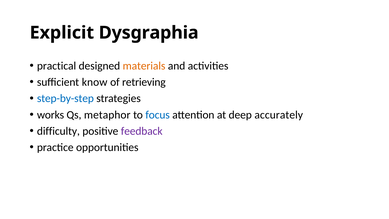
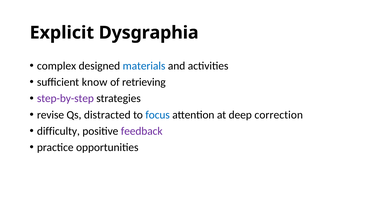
practical: practical -> complex (57, 66)
materials colour: orange -> blue (144, 66)
step-by-step colour: blue -> purple (65, 98)
works: works -> revise (51, 115)
metaphor: metaphor -> distracted (107, 115)
accurately: accurately -> correction (279, 115)
